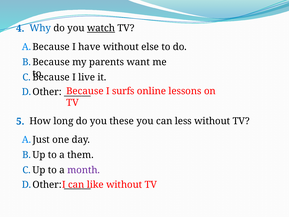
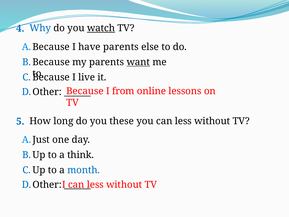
have without: without -> parents (121, 47)
want underline: none -> present (138, 62)
surfs: surfs -> from (123, 91)
them: them -> think (81, 155)
month colour: purple -> blue (84, 170)
like: like -> less (95, 185)
